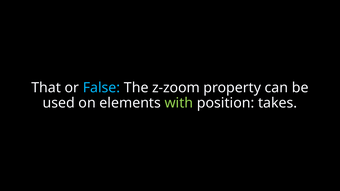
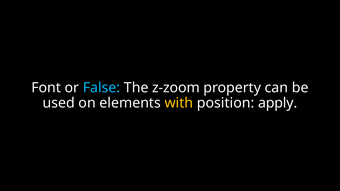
That: That -> Font (46, 88)
with colour: light green -> yellow (179, 103)
takes: takes -> apply (278, 103)
